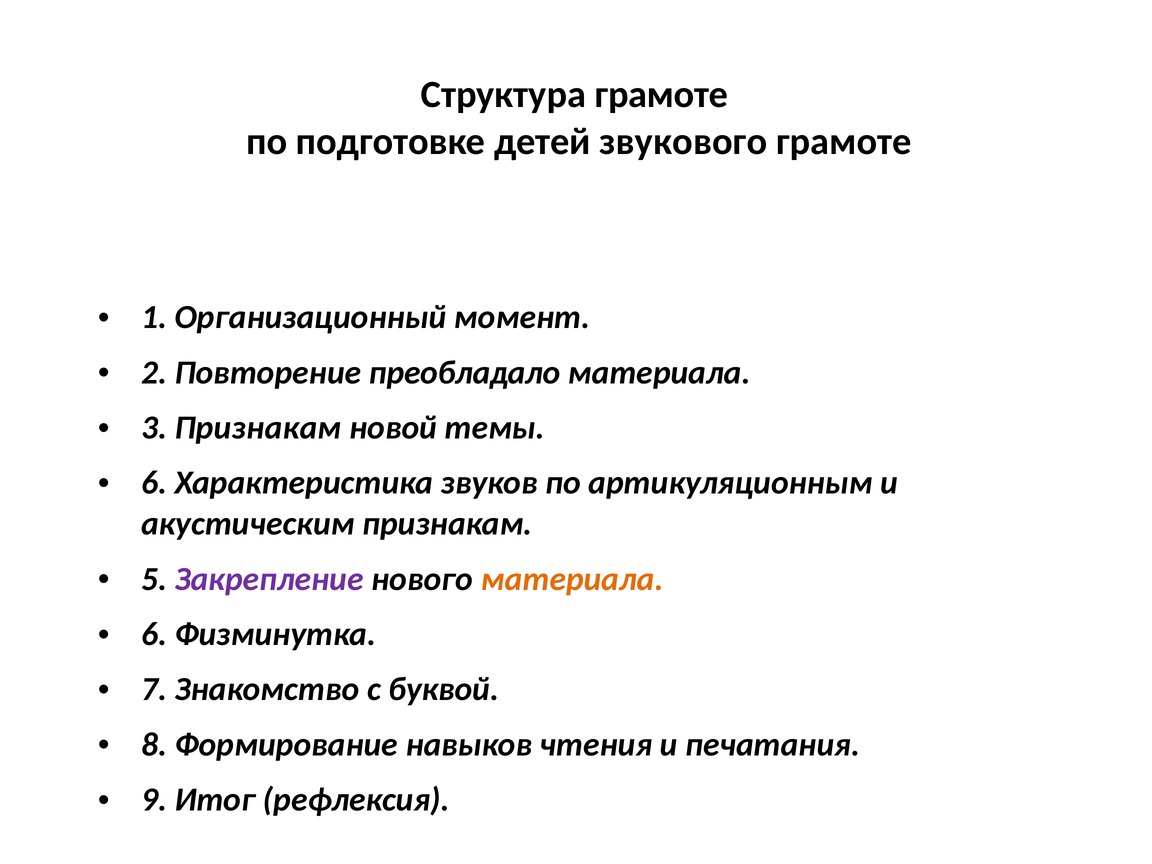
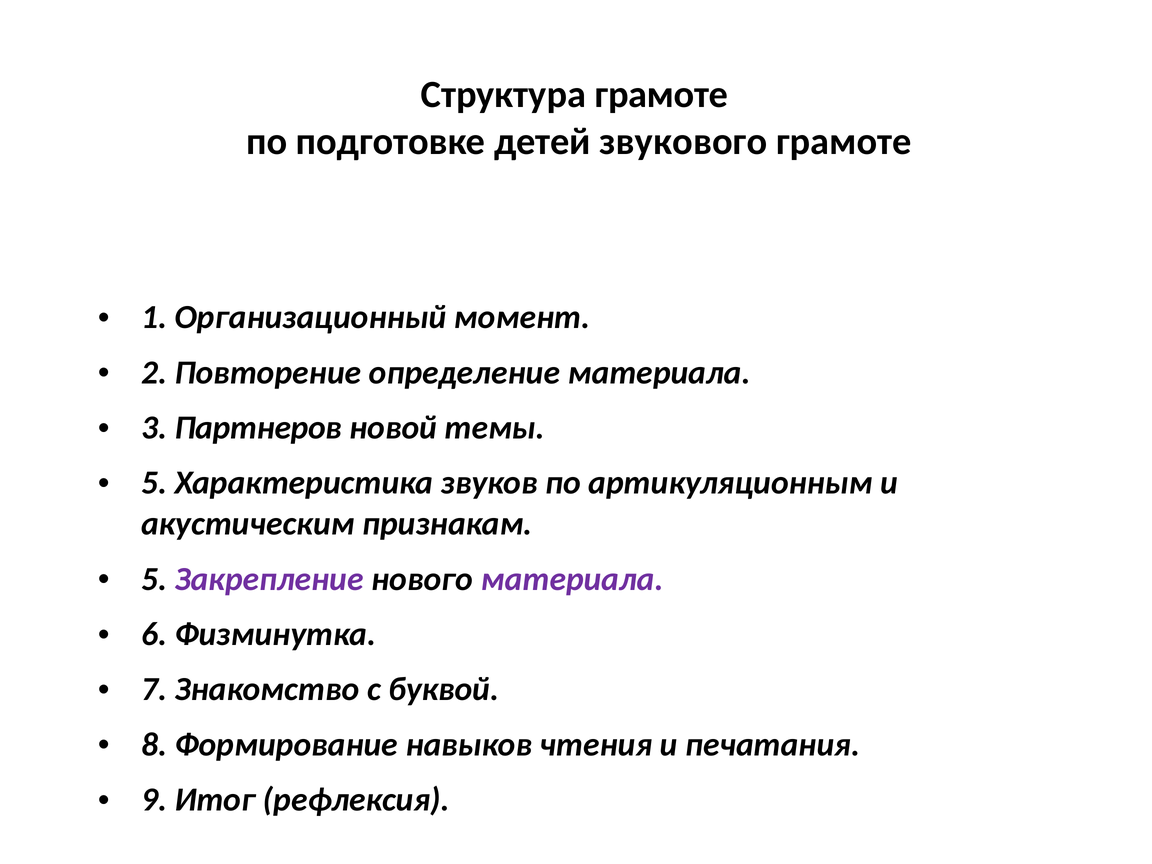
преобладало: преобладало -> определение (465, 372)
3 Признакам: Признакам -> Партнеров (258, 428)
6: 6 -> 5 (154, 483)
материала colour: orange -> purple (572, 579)
